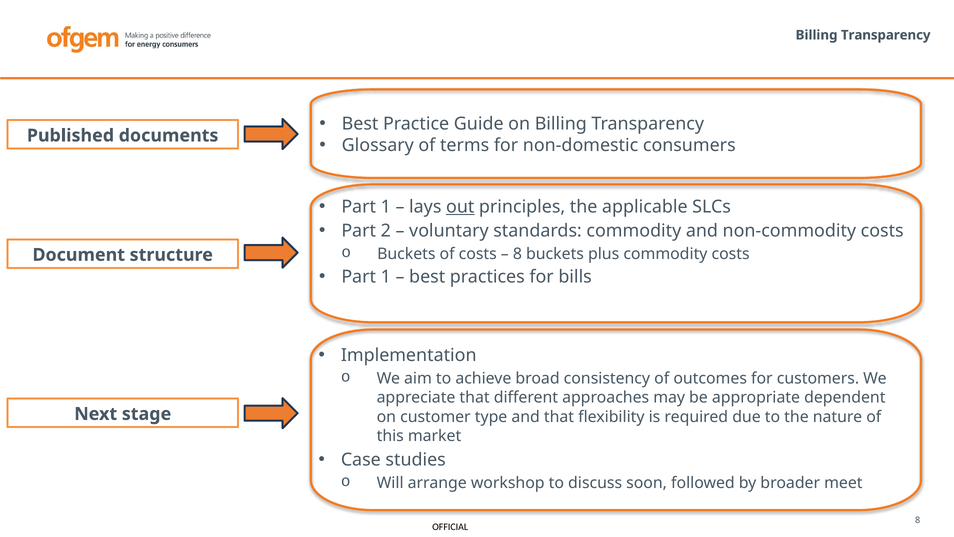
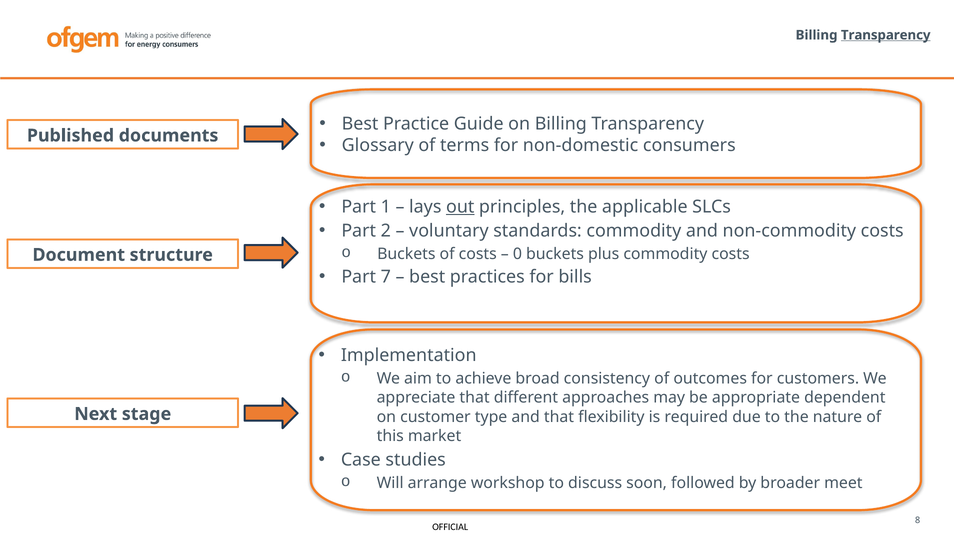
Transparency underline: none -> present (886, 35)
8: 8 -> 0 (518, 254)
1: 1 -> 7 (386, 277)
